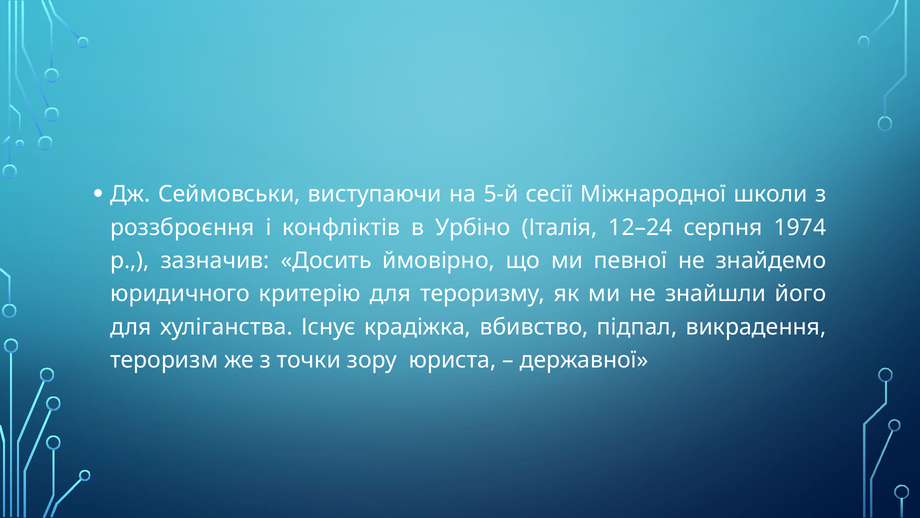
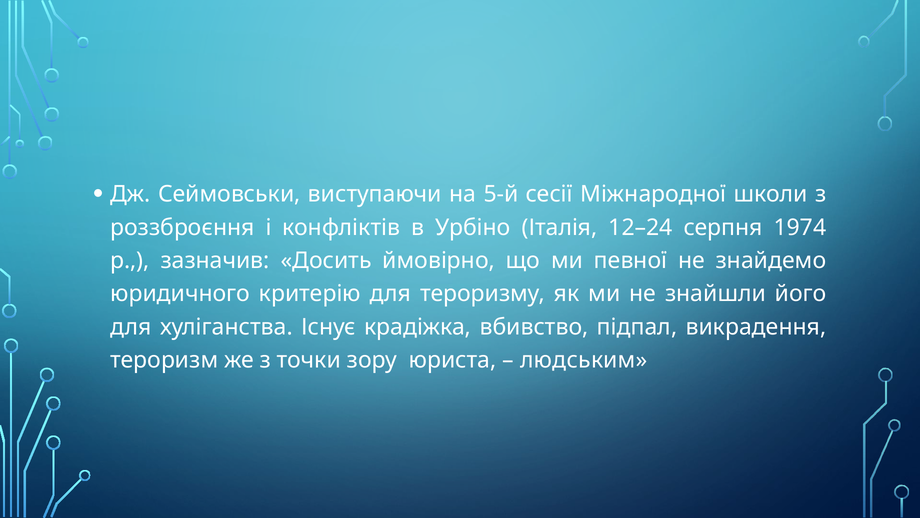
державної: державної -> людським (584, 360)
